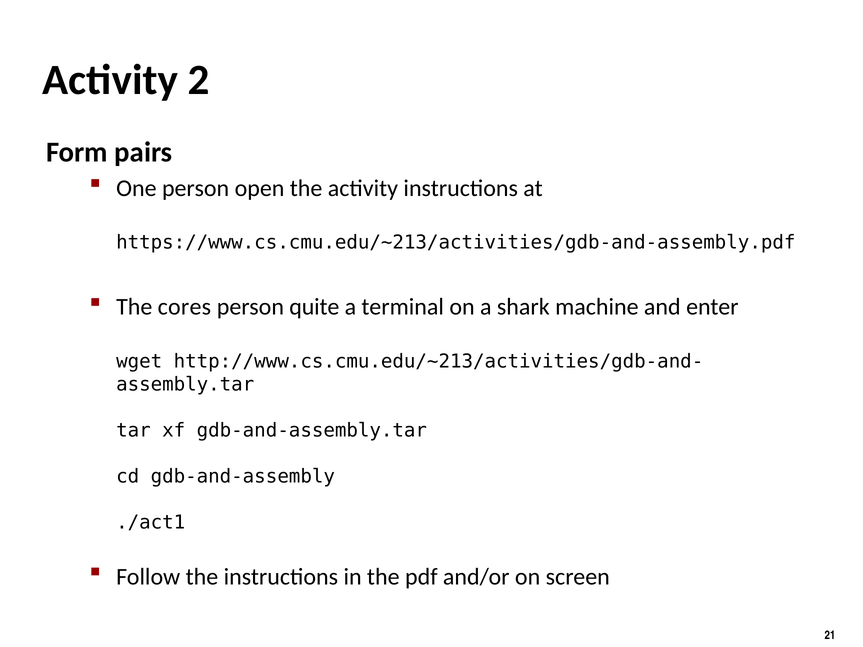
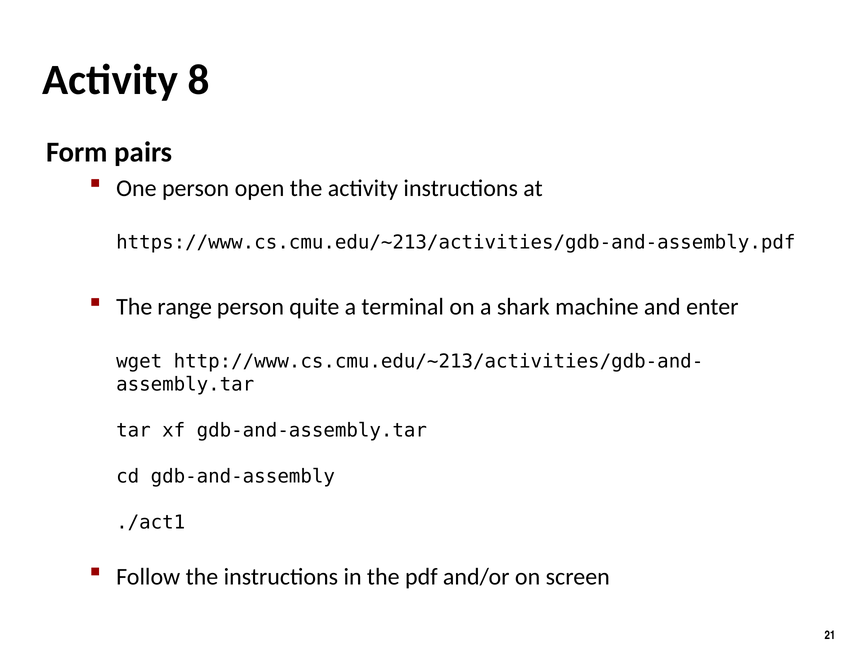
2: 2 -> 8 (199, 80)
cores: cores -> range (185, 307)
